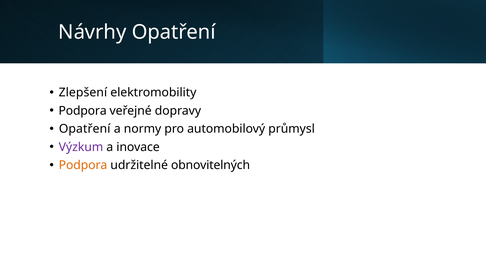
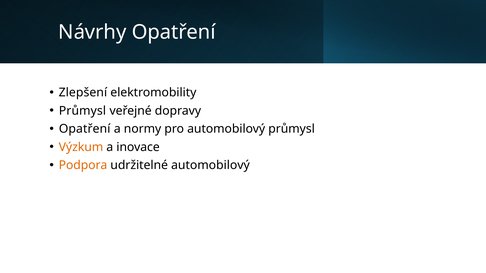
Podpora: Podpora -> Průmysl (82, 111)
Výzkum colour: purple -> orange (81, 147)
udržitelné obnovitelných: obnovitelných -> automobilový (210, 165)
